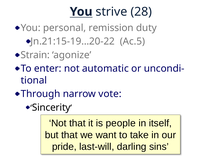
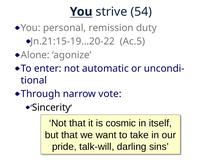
28: 28 -> 54 (141, 12)
Strain: Strain -> Alone (35, 55)
people: people -> cosmic (121, 124)
last-will: last-will -> talk-will (97, 147)
